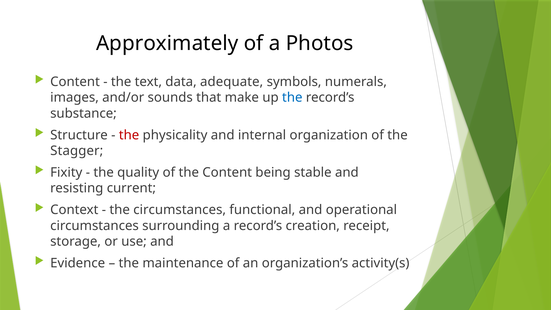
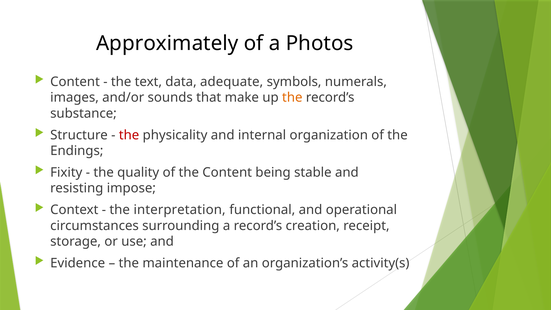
the colour: blue -> orange (292, 98)
Stagger: Stagger -> Endings (77, 151)
current: current -> impose (131, 188)
the circumstances: circumstances -> interpretation (180, 210)
